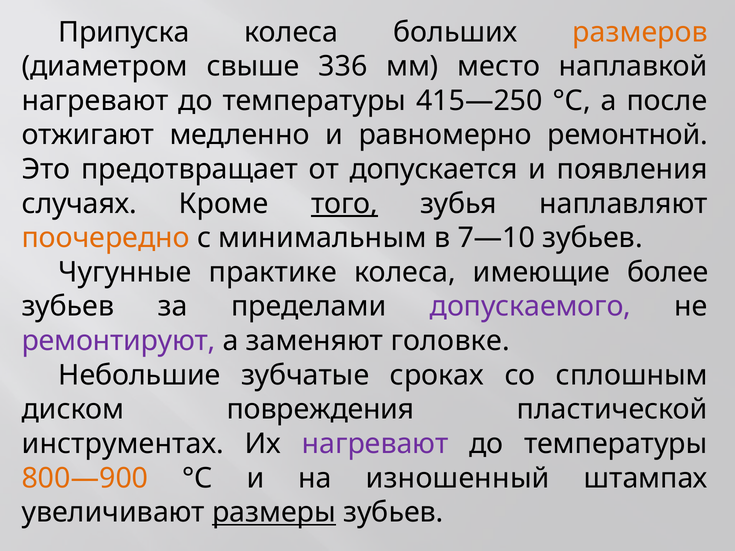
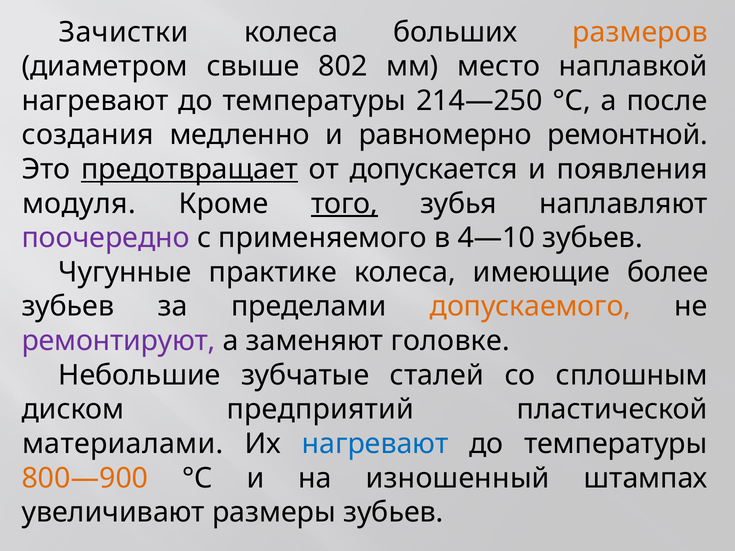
Припуска: Припуска -> Зачистки (124, 32)
336: 336 -> 802 (343, 66)
415—250: 415—250 -> 214—250 (479, 101)
отжигают: отжигают -> создания (88, 135)
предотвращает underline: none -> present (190, 169)
случаях: случаях -> модуля (79, 204)
поочередно colour: orange -> purple (106, 238)
минимальным: минимальным -> применяемого (323, 238)
7—10: 7—10 -> 4—10 (496, 238)
допускаемого colour: purple -> orange (530, 307)
сроках: сроках -> сталей (437, 375)
повреждения: повреждения -> предприятий (320, 410)
инструментах: инструментах -> материалами (123, 444)
нагревают colour: purple -> blue (375, 444)
размеры underline: present -> none (274, 513)
